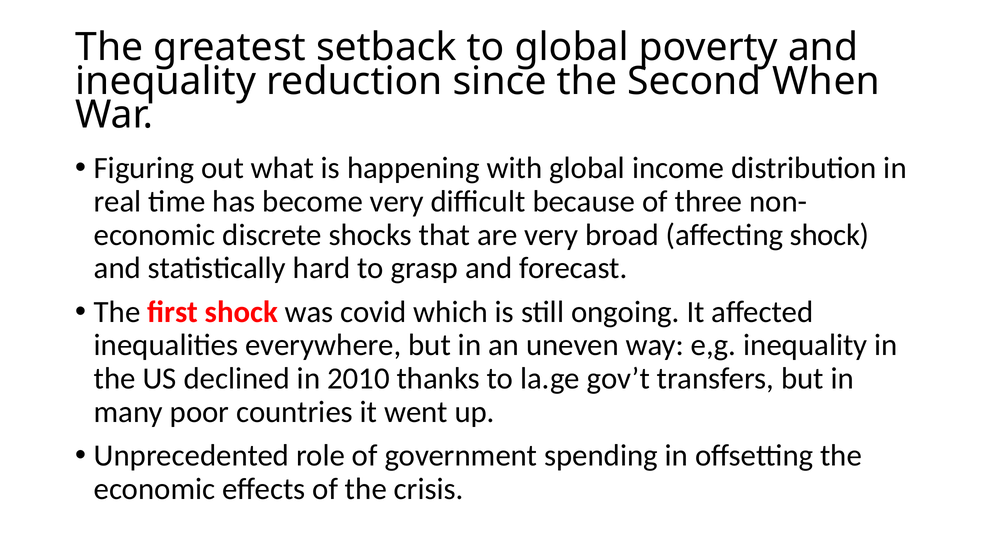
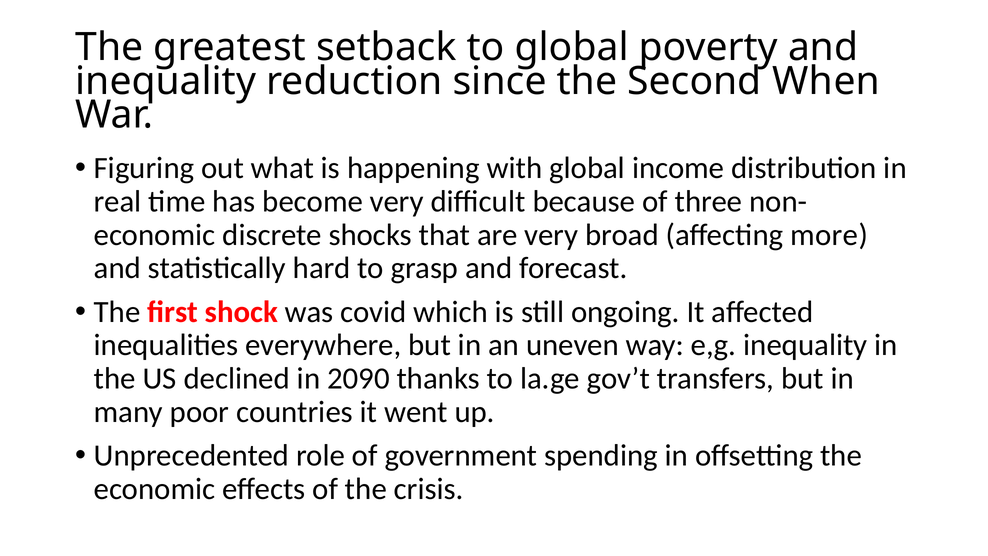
affecting shock: shock -> more (829, 235)
2010: 2010 -> 2090 (358, 378)
